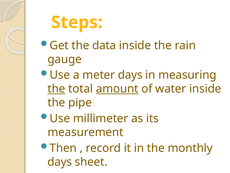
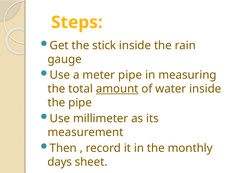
data: data -> stick (104, 45)
meter days: days -> pipe (130, 75)
the underline: present -> none (56, 89)
